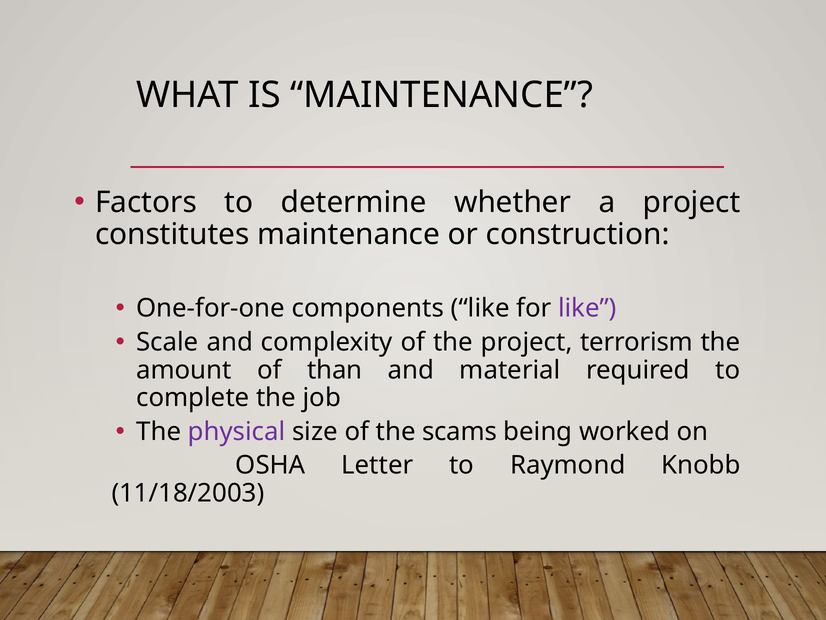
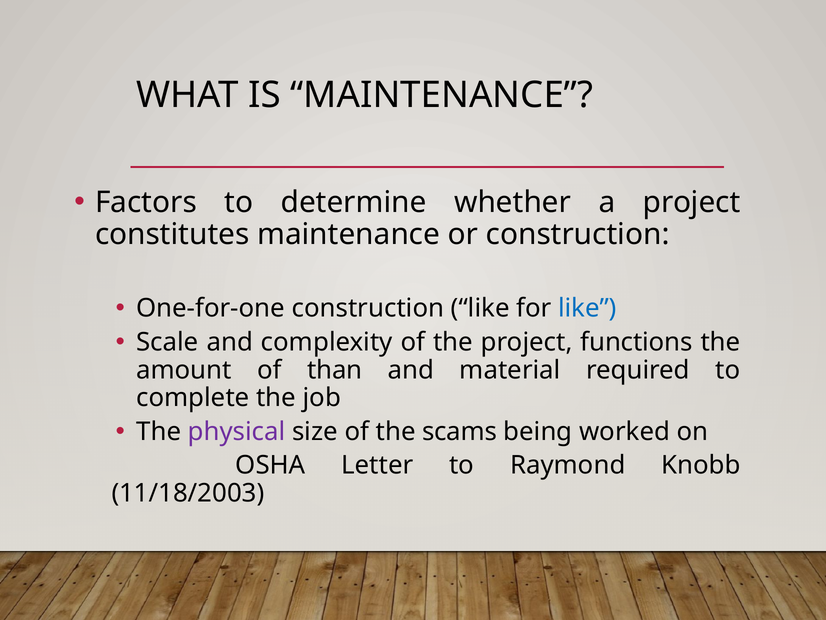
One-for-one components: components -> construction (368, 308)
like colour: purple -> blue (587, 308)
terrorism: terrorism -> functions (637, 342)
